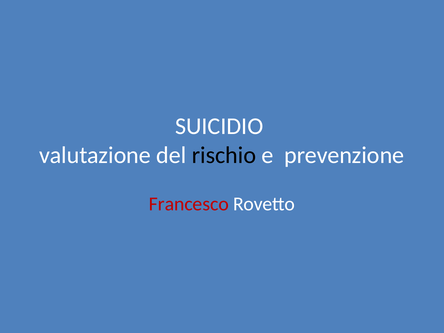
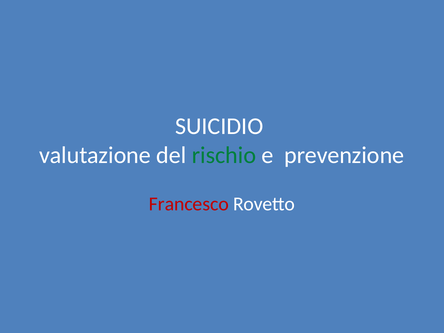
rischio colour: black -> green (224, 155)
